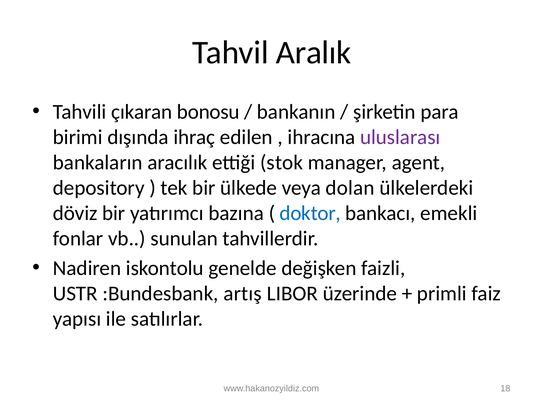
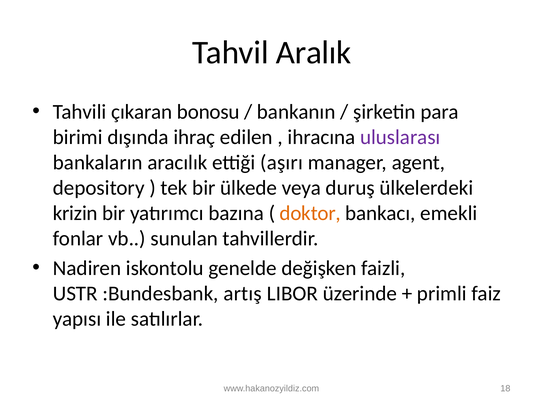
stok: stok -> aşırı (282, 163)
dolan: dolan -> duruş (350, 188)
döviz: döviz -> krizin (75, 213)
doktor colour: blue -> orange (310, 213)
